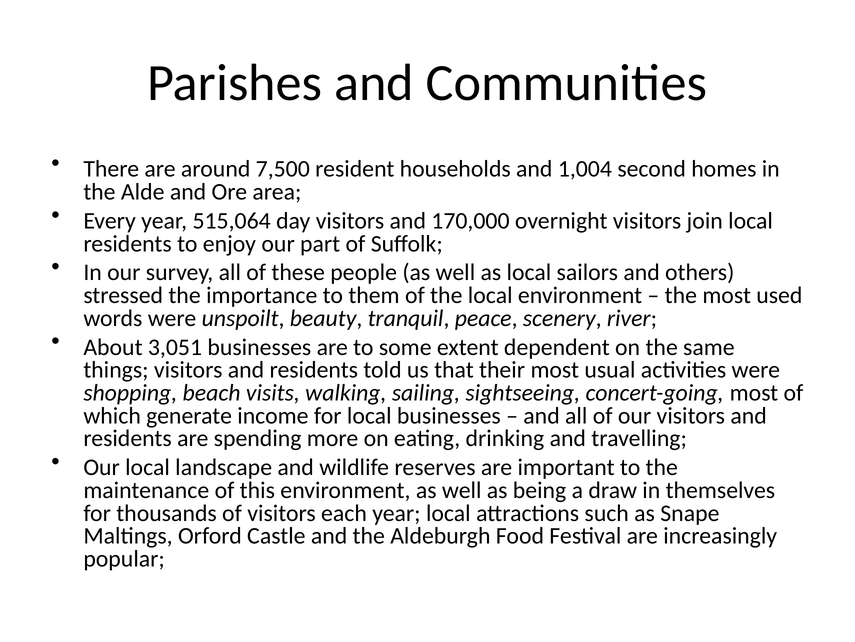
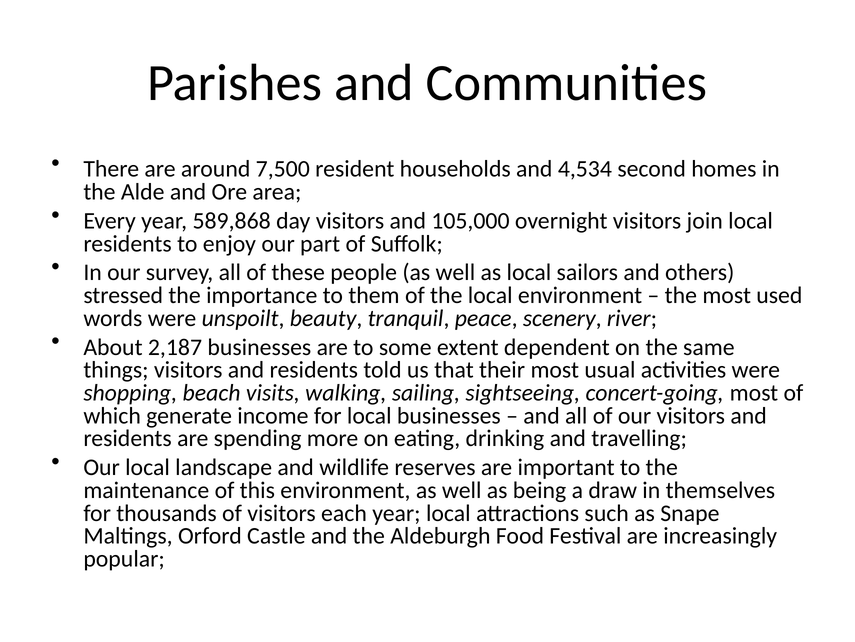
1,004: 1,004 -> 4,534 (585, 169)
515,064: 515,064 -> 589,868 (232, 221)
170,000: 170,000 -> 105,000 (470, 221)
3,051: 3,051 -> 2,187 (175, 347)
